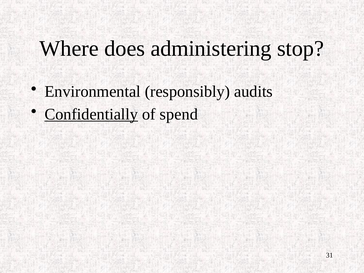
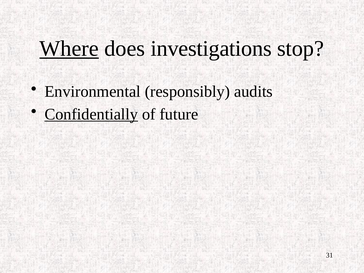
Where underline: none -> present (69, 49)
administering: administering -> investigations (211, 49)
spend: spend -> future (179, 114)
